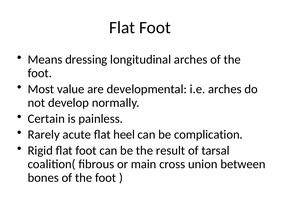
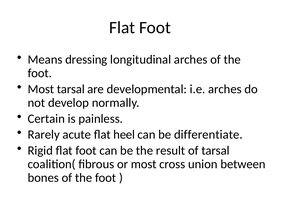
Most value: value -> tarsal (71, 89)
complication: complication -> differentiate (208, 135)
or main: main -> most (144, 164)
